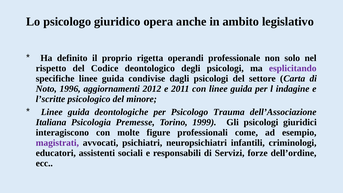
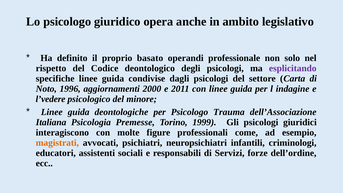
rigetta: rigetta -> basato (150, 58)
2012: 2012 -> 2000 (152, 89)
l’scritte: l’scritte -> l’vedere (51, 99)
magistrati colour: purple -> orange (57, 143)
